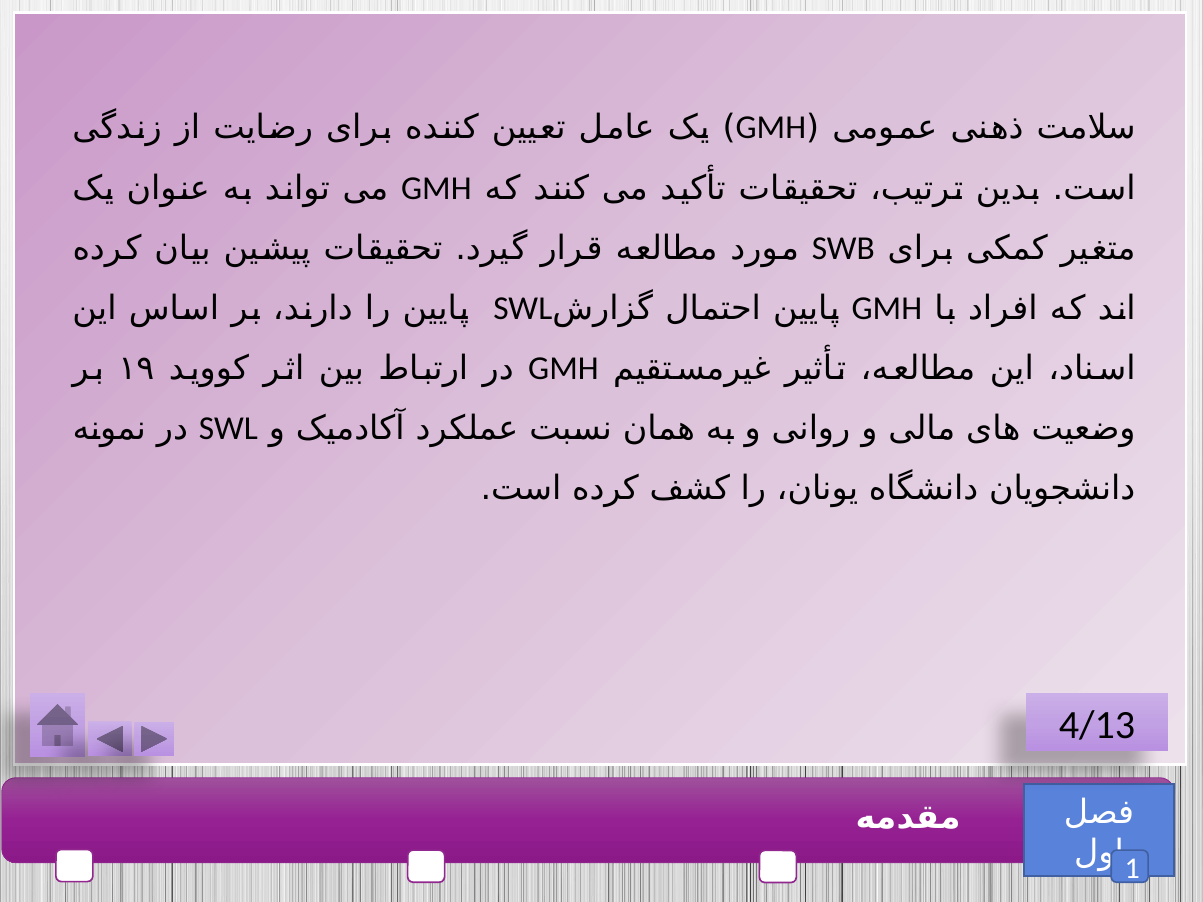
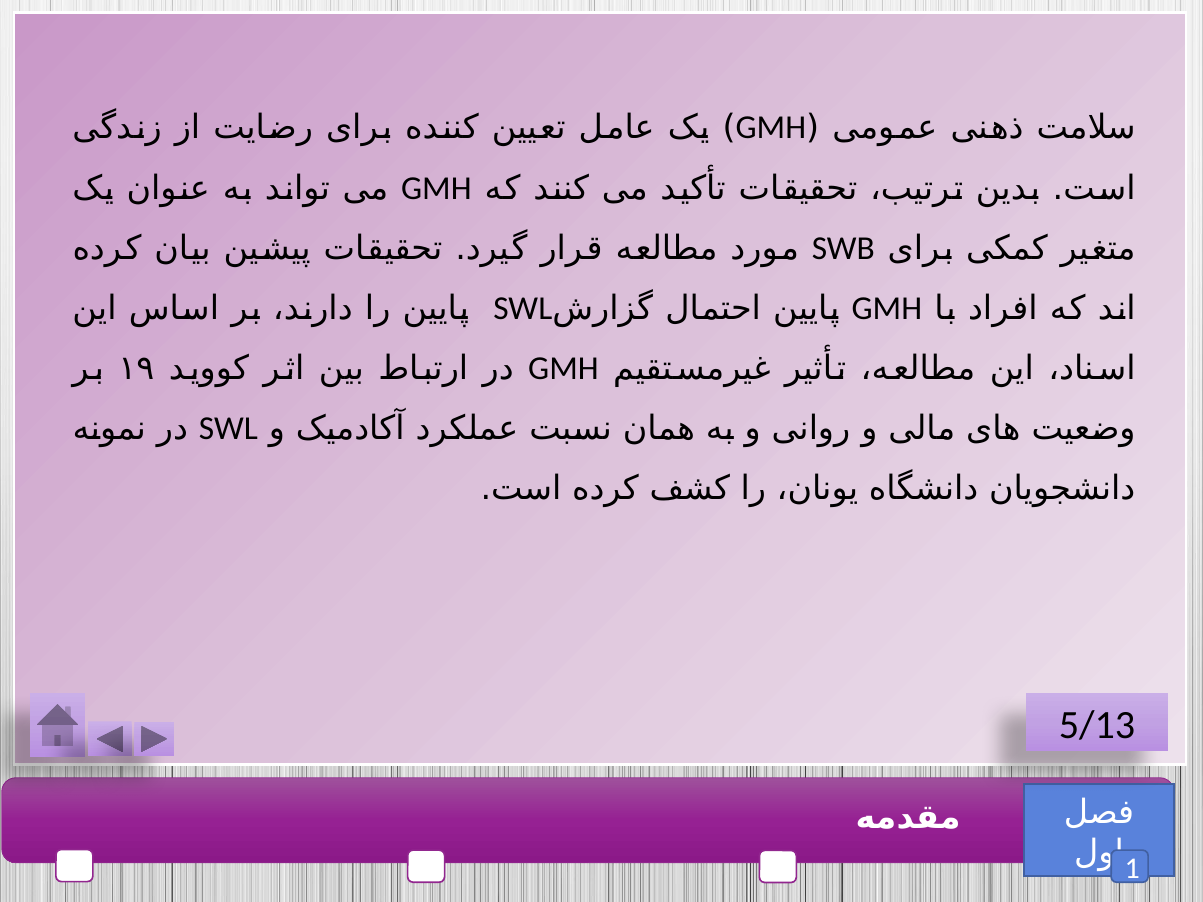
4/13: 4/13 -> 5/13 (1097, 725)
